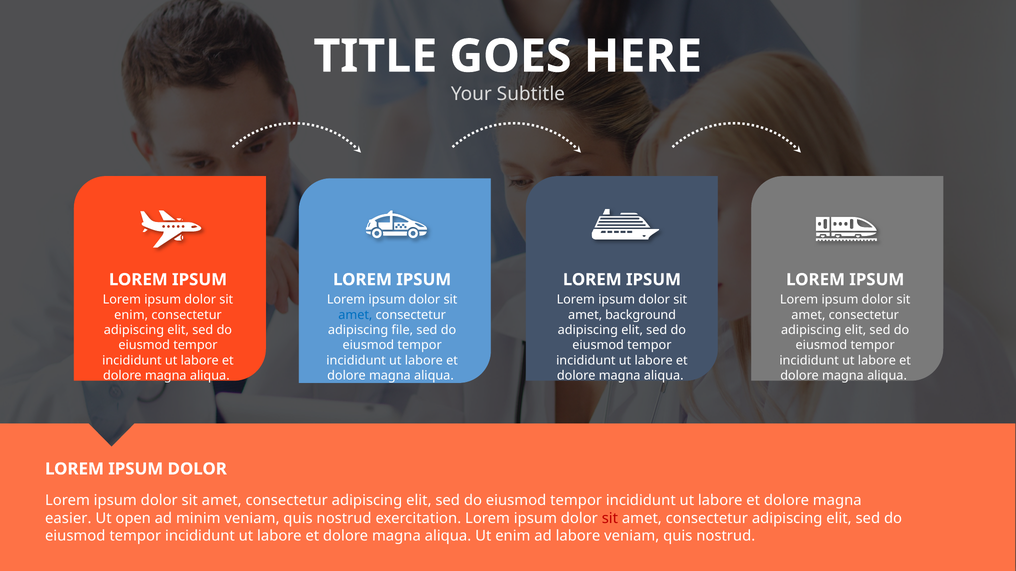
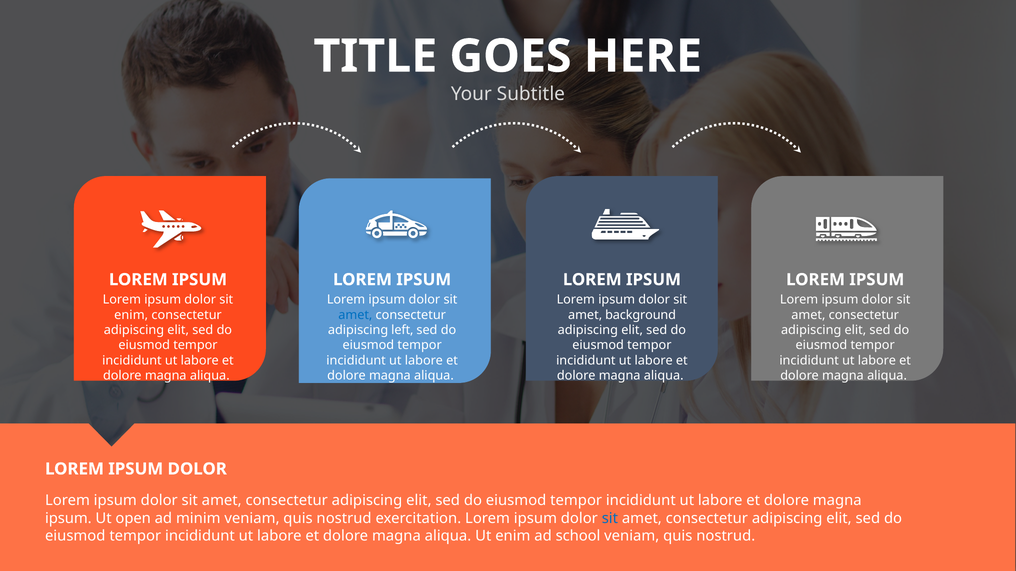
file: file -> left (402, 330)
easier: easier -> ipsum (68, 519)
sit colour: red -> blue (610, 519)
ad labore: labore -> school (578, 537)
